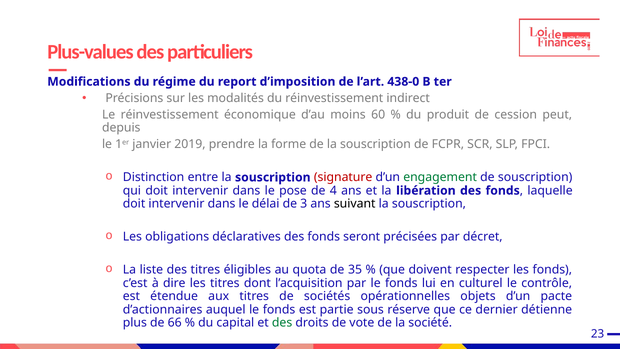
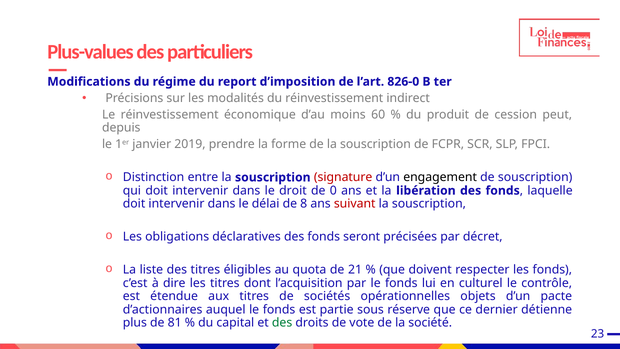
438-0: 438-0 -> 826-0 (403, 82)
engagement colour: green -> black (440, 177)
pose: pose -> droit (293, 190)
4: 4 -> 0 (333, 190)
3: 3 -> 8 (304, 204)
suivant colour: black -> red (355, 204)
35: 35 -> 21 (355, 270)
66: 66 -> 81 (175, 323)
